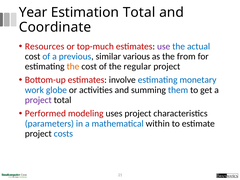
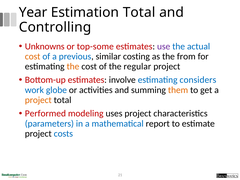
Coordinate: Coordinate -> Controlling (55, 27)
Resources: Resources -> Unknowns (45, 46)
top-much: top-much -> top-some (95, 46)
cost colour: black -> orange (33, 56)
various: various -> costing (136, 56)
monetary: monetary -> considers (198, 80)
them colour: blue -> orange (178, 90)
project colour: purple -> orange (38, 100)
within: within -> report (158, 124)
